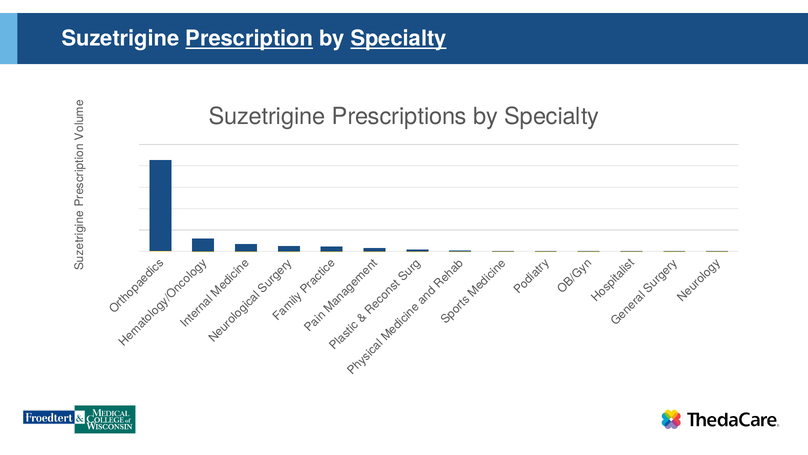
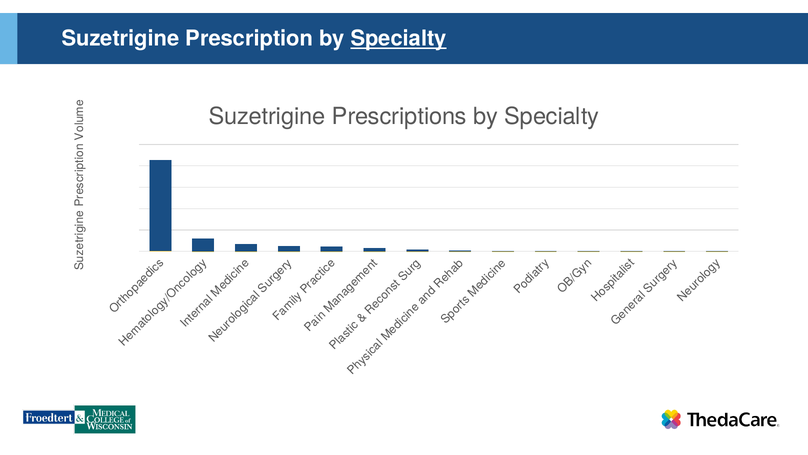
Prescription underline: present -> none (249, 39)
